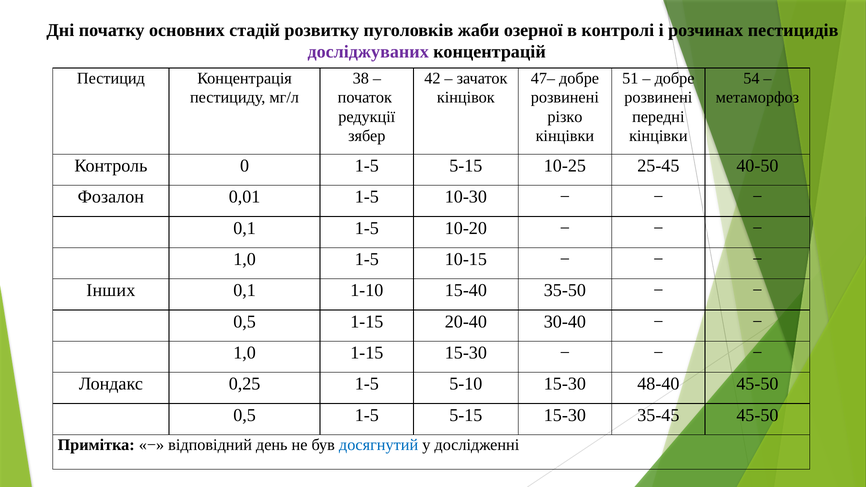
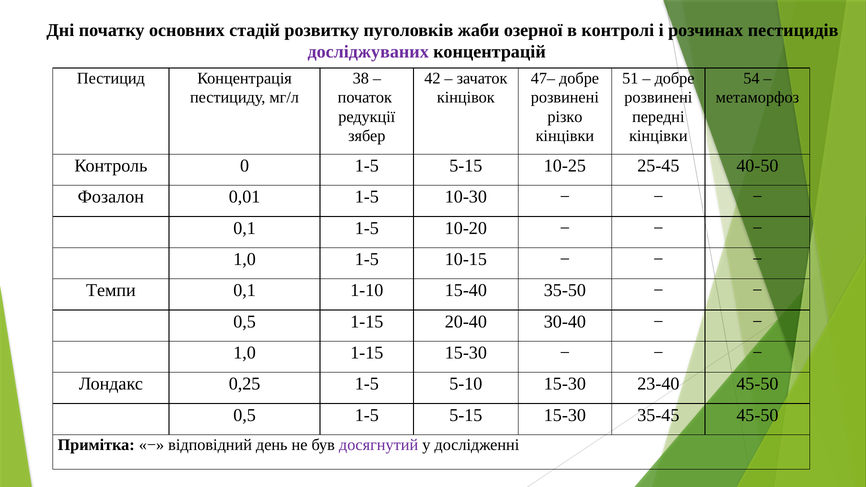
Інших: Інших -> Темпи (111, 290)
48-40: 48-40 -> 23-40 (658, 384)
досягнутий colour: blue -> purple (379, 445)
